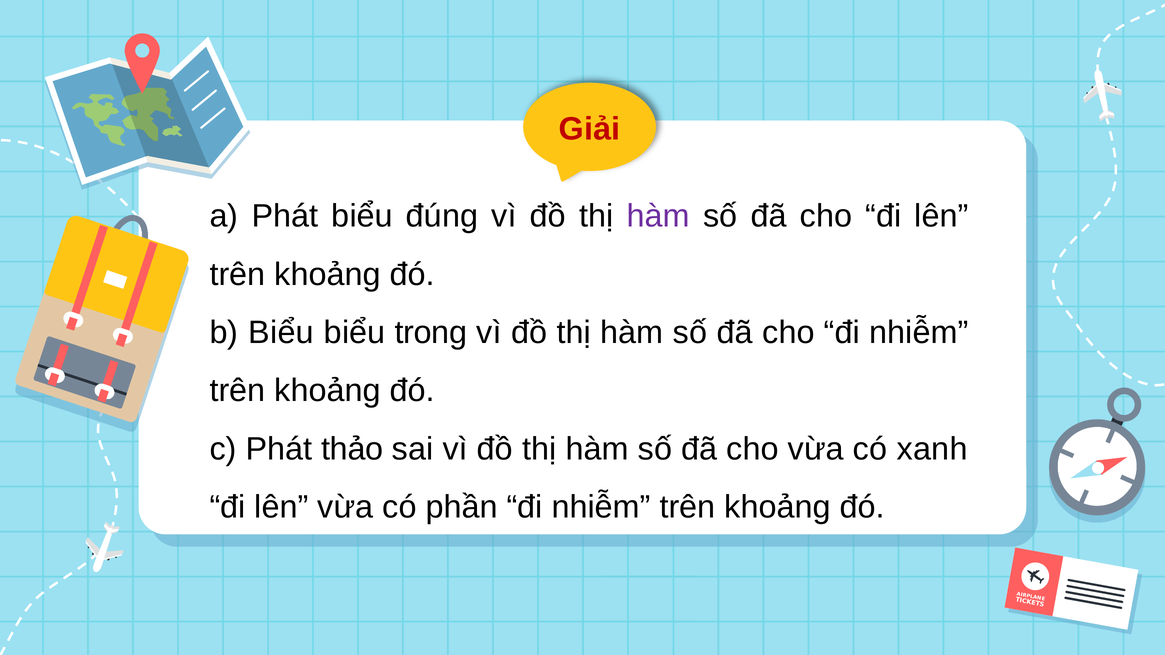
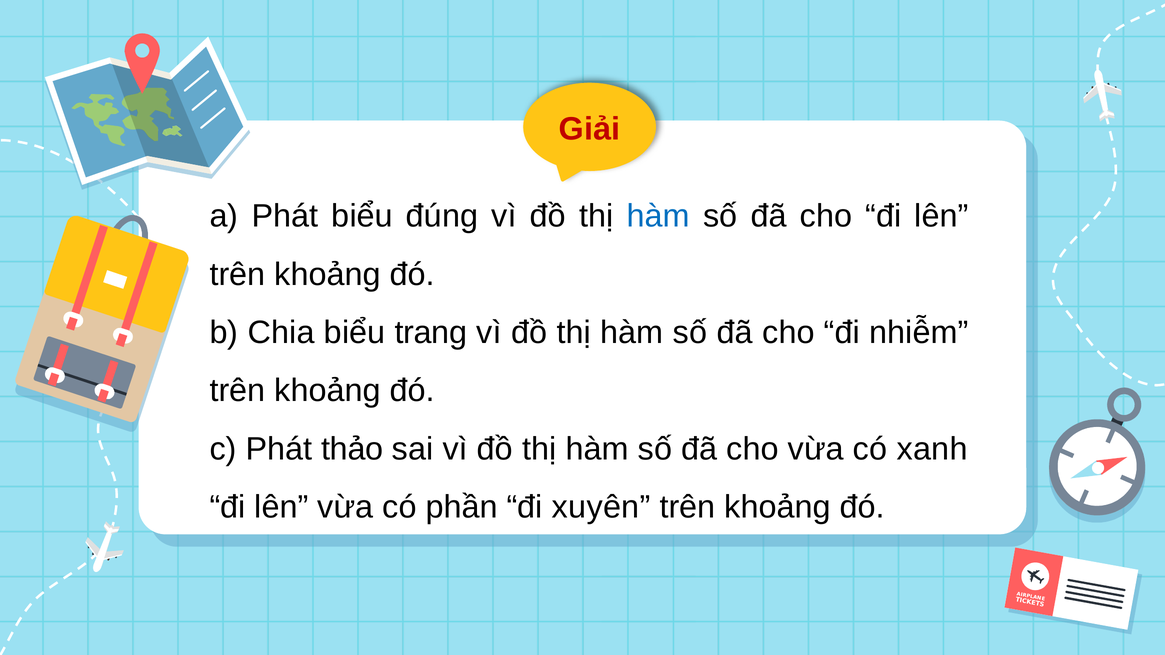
hàm colour: purple -> blue (658, 216)
b Biểu: Biểu -> Chia (281, 333)
trong: trong -> trang (431, 333)
phần đi nhiễm: nhiễm -> xuyên (601, 508)
